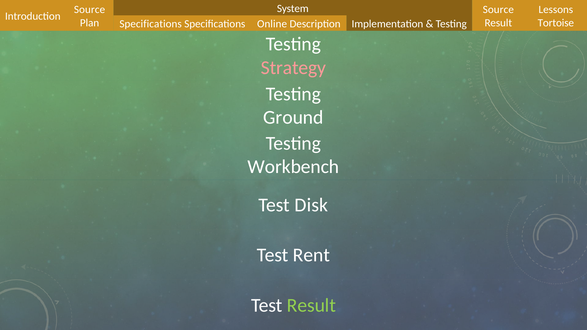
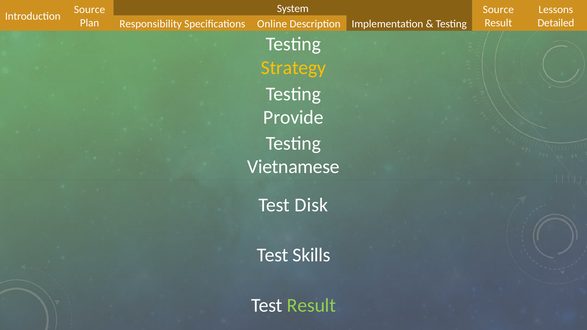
Tortoise: Tortoise -> Detailed (556, 23)
Specifications: Specifications -> Responsibility (151, 24)
Strategy colour: pink -> yellow (293, 68)
Ground: Ground -> Provide (293, 117)
Workbench: Workbench -> Vietnamese (293, 167)
Rent: Rent -> Skills (312, 255)
